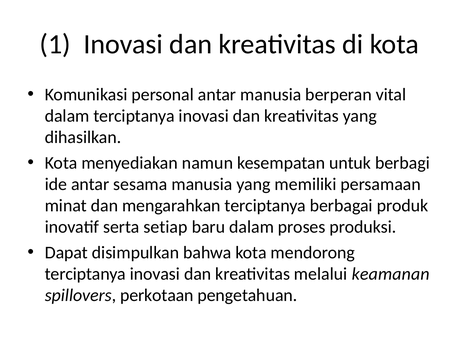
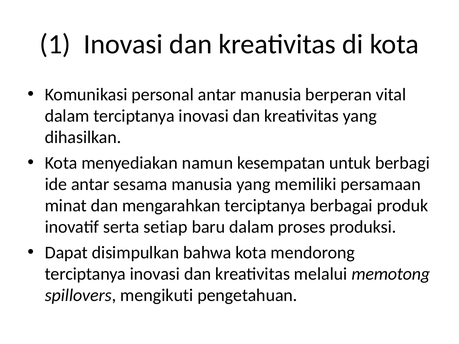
keamanan: keamanan -> memotong (391, 274)
perkotaan: perkotaan -> mengikuti (157, 296)
